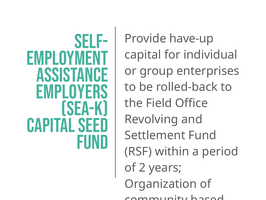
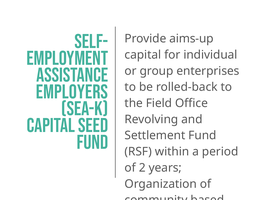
have-up: have-up -> aims-up (191, 39)
